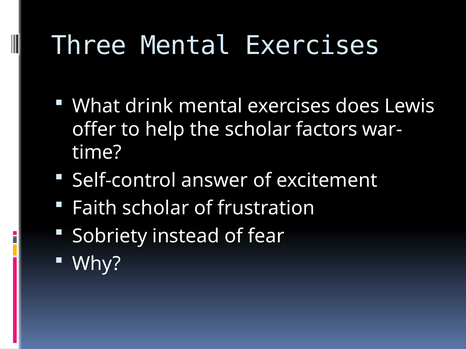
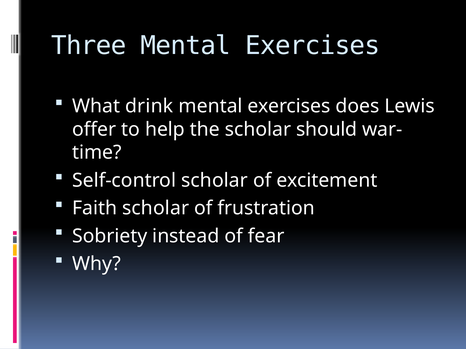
factors: factors -> should (327, 129)
Self-control answer: answer -> scholar (215, 181)
